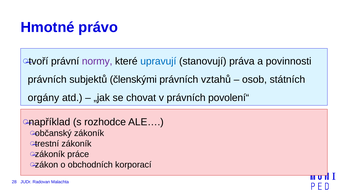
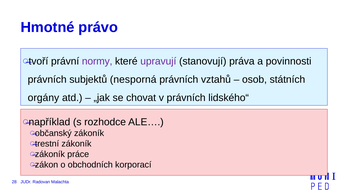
upravují colour: blue -> purple (158, 61)
členskými: členskými -> nesporná (133, 79)
povolení“: povolení“ -> lidského“ (229, 98)
